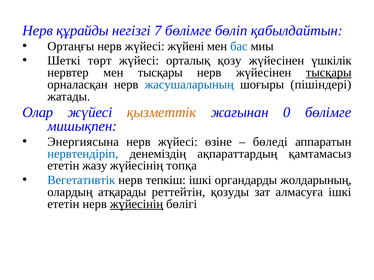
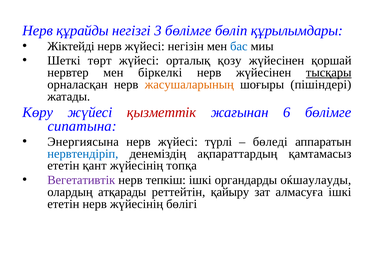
7: 7 -> 3 (158, 31)
қабылдайтын: қабылдайтын -> құрылымдары (297, 31)
Ортаңғы: Ортаңғы -> Жіктейді (71, 46)
жүйені: жүйені -> негізін (186, 46)
үшкілік: үшкілік -> қоршай (331, 61)
мен тысқары: тысқары -> біркелкі (160, 73)
жасушаларының colour: blue -> orange (189, 85)
Олар: Олар -> Көру (38, 112)
қызметтік colour: orange -> red (162, 112)
0: 0 -> 6 (287, 112)
мишықпен: мишықпен -> сипатына (82, 126)
өзіне: өзіне -> түрлі (218, 142)
жазу: жазу -> қант (95, 166)
Вегетативтік colour: blue -> purple (81, 180)
жолдарының: жолдарының -> оќшаулауды (316, 180)
қозуды: қозуды -> қайыру (230, 192)
жүйесінің underline: present -> none (137, 204)
